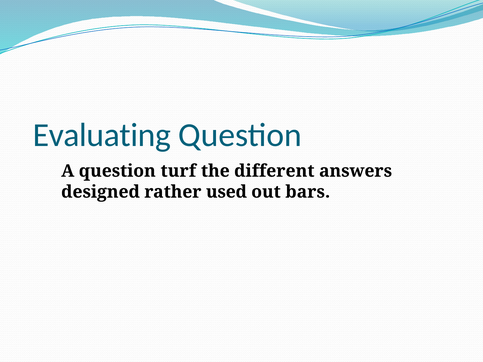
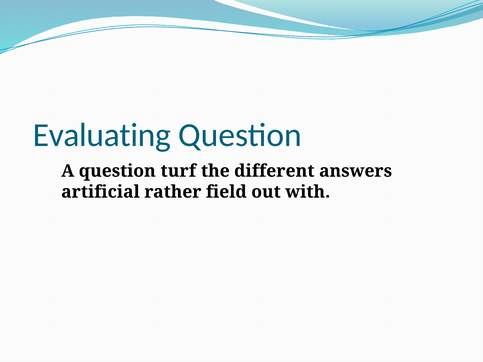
designed: designed -> artificial (100, 192)
used: used -> field (226, 192)
bars: bars -> with (308, 192)
